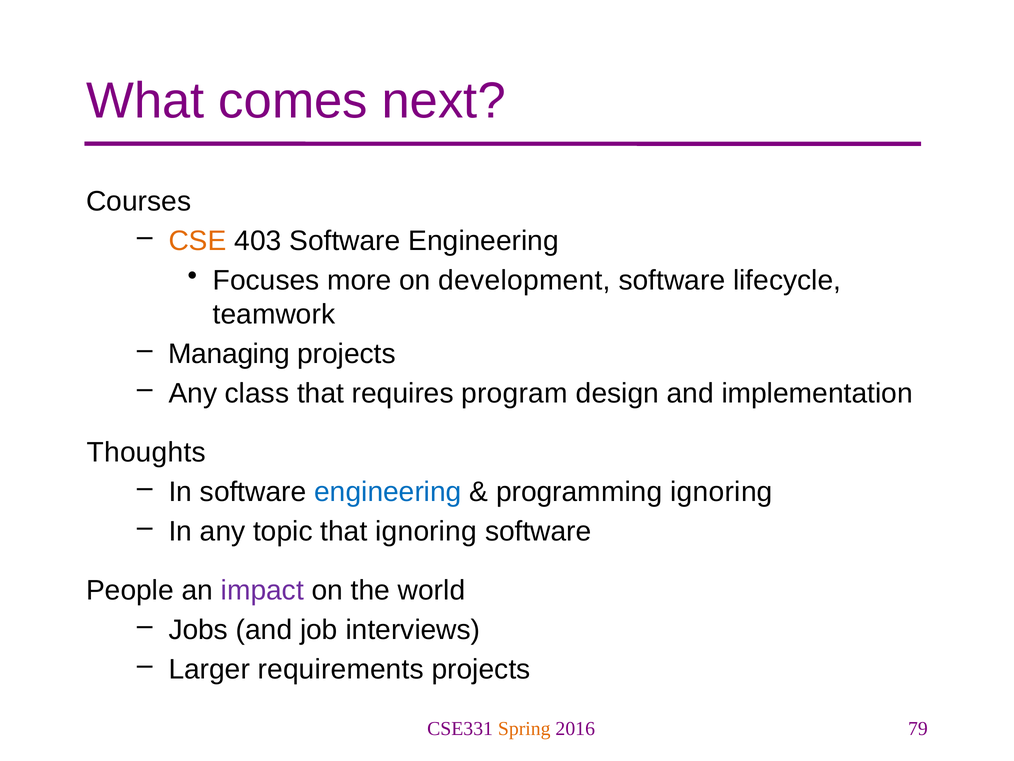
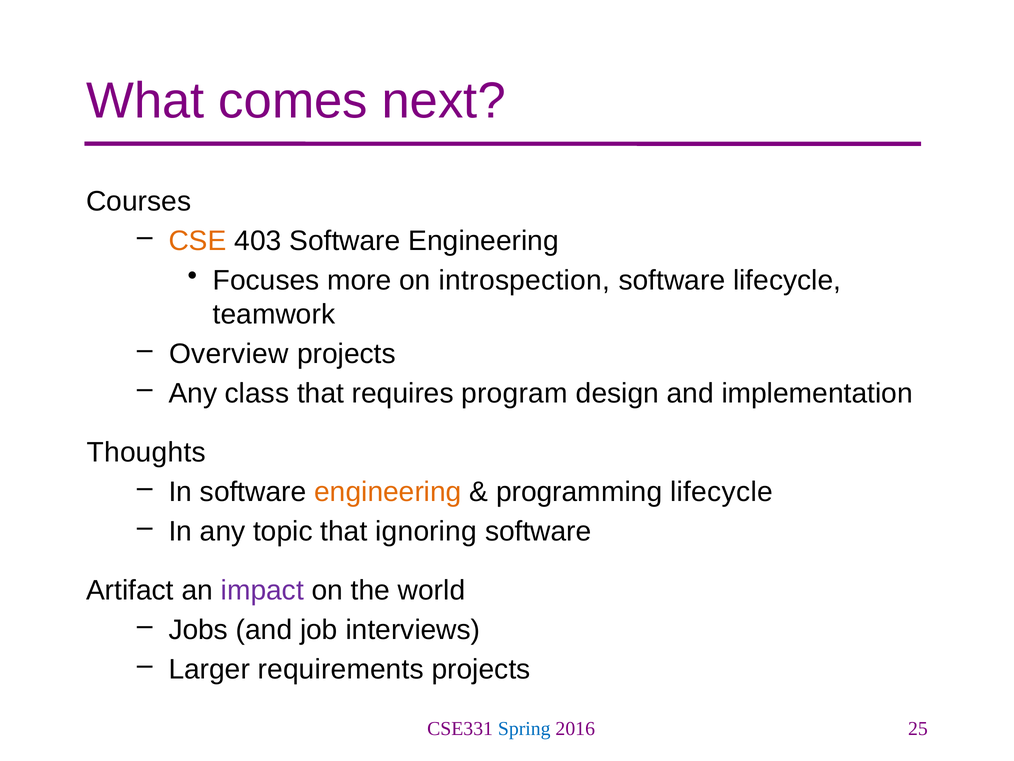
development: development -> introspection (525, 280)
Managing: Managing -> Overview (229, 354)
engineering colour: blue -> orange (388, 492)
programming ignoring: ignoring -> lifecycle (722, 492)
People: People -> Artifact (130, 590)
Spring colour: orange -> blue (524, 728)
79: 79 -> 25 (918, 728)
